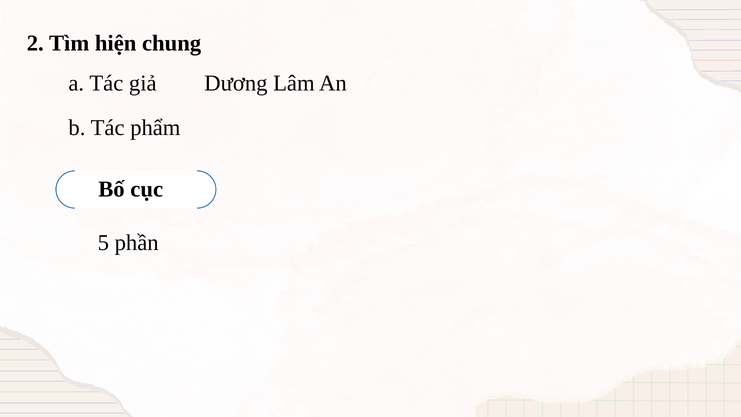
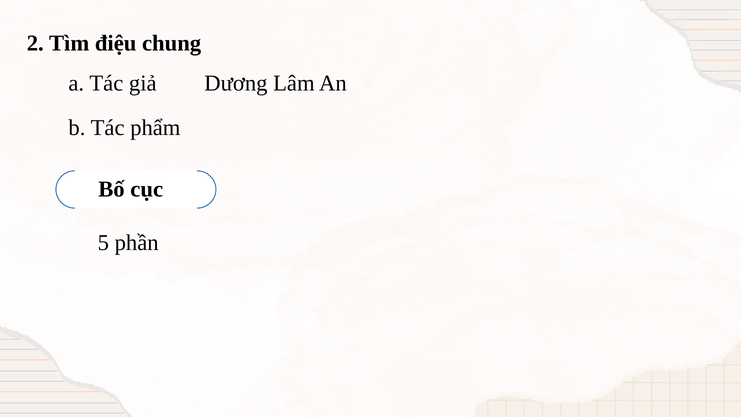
hiện: hiện -> điệu (116, 43)
